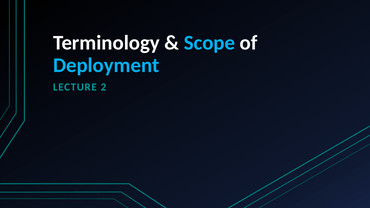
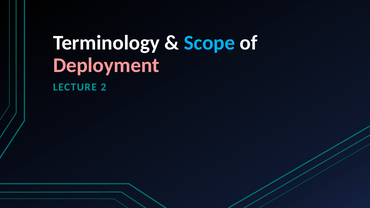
Deployment colour: light blue -> pink (106, 65)
